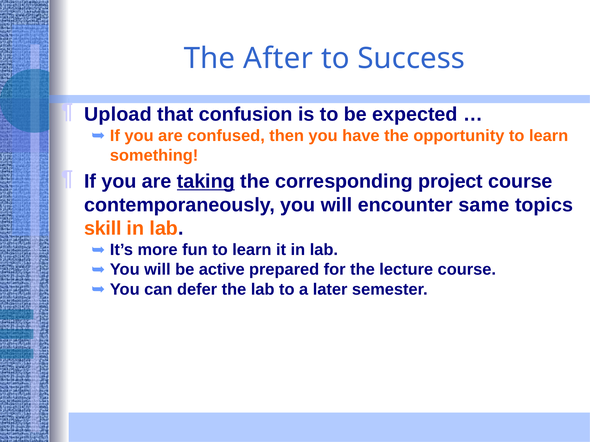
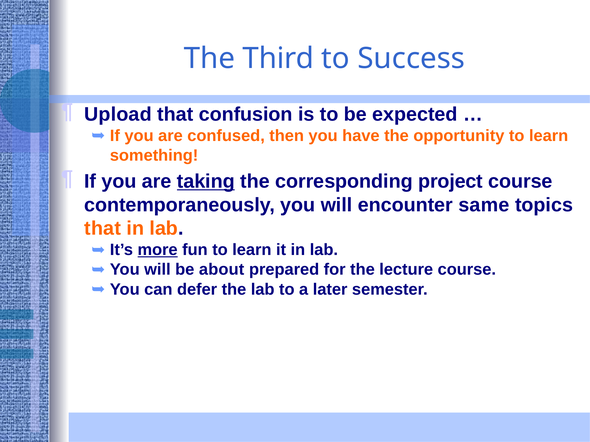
After: After -> Third (278, 59)
skill: skill -> that (103, 229)
more underline: none -> present (158, 250)
active: active -> about (222, 270)
